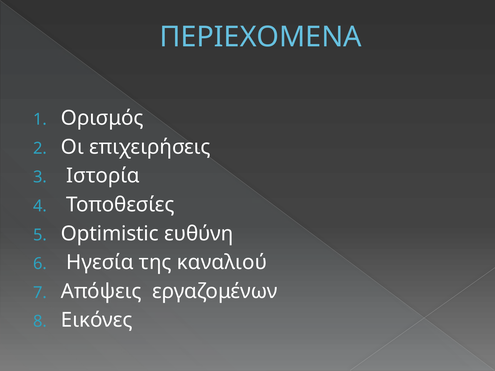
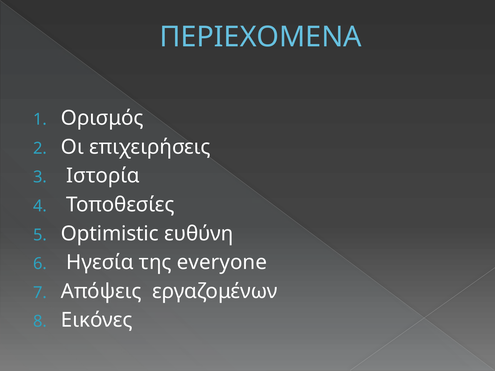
καναλιού: καναλιού -> everyone (222, 263)
